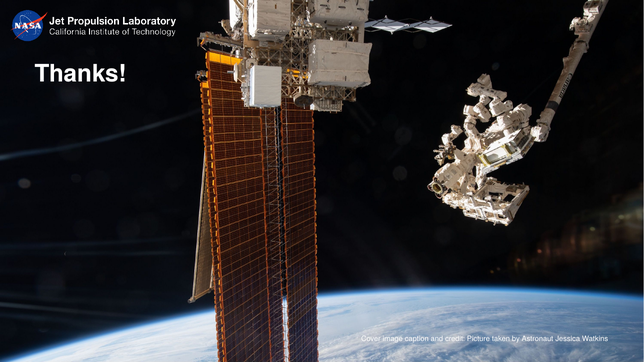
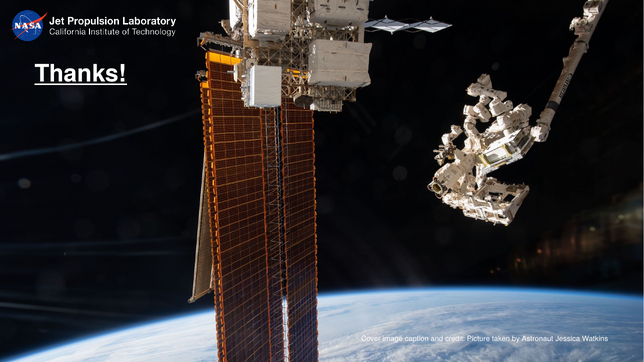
Thanks underline: none -> present (81, 74)
